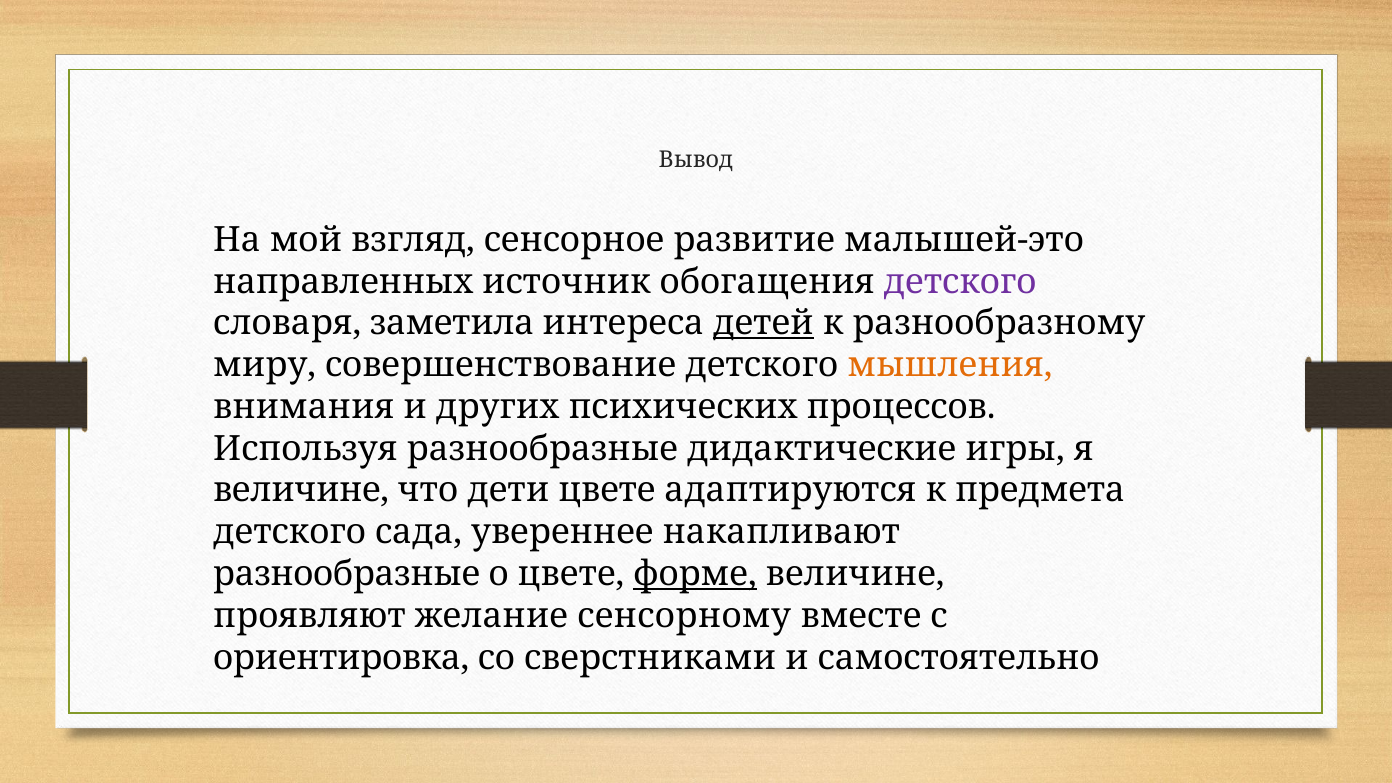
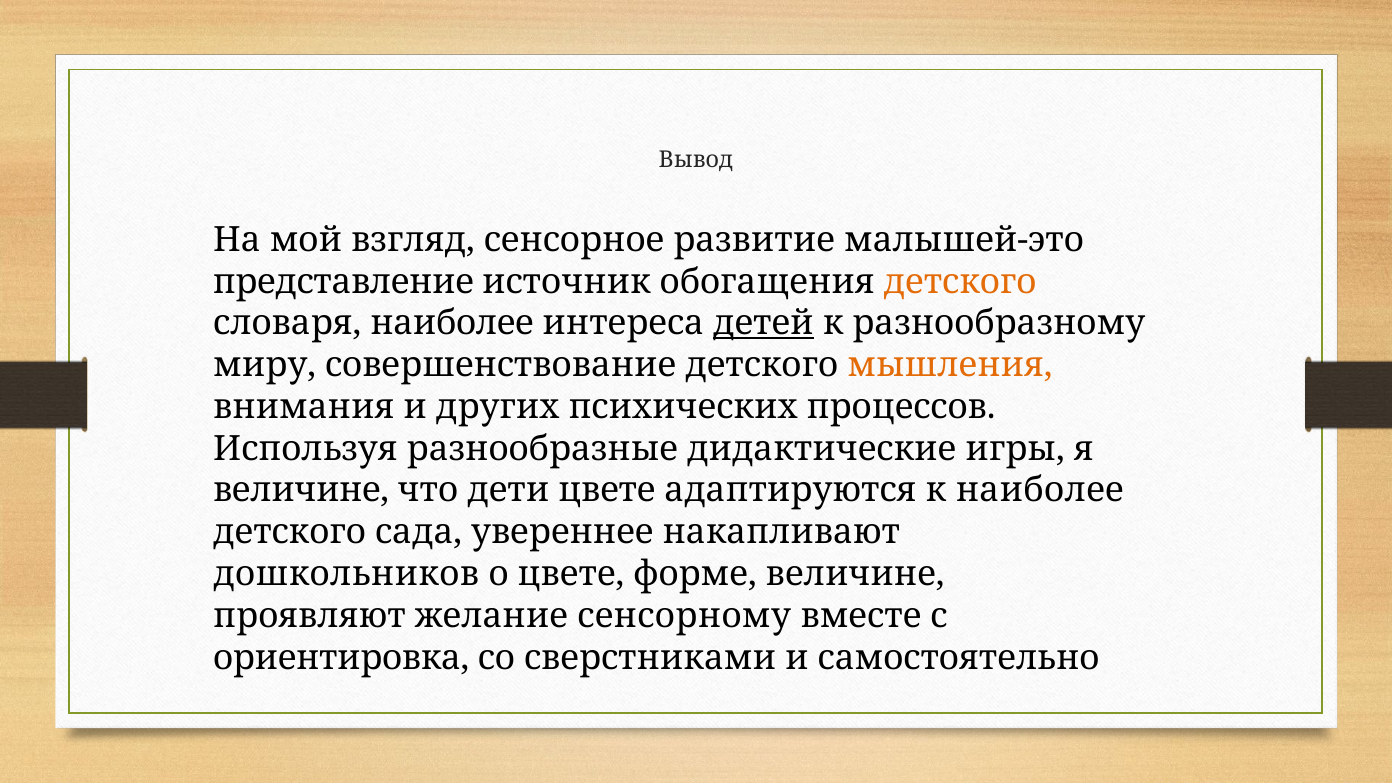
направленных: направленных -> представление (343, 282)
детского colour: purple -> orange (960, 282)
словаря заметила: заметила -> наиболее (452, 323)
к предмета: предмета -> наиболее (1040, 490)
разнообразные: разнообразные -> дошкольников (346, 574)
форме underline: present -> none (695, 574)
